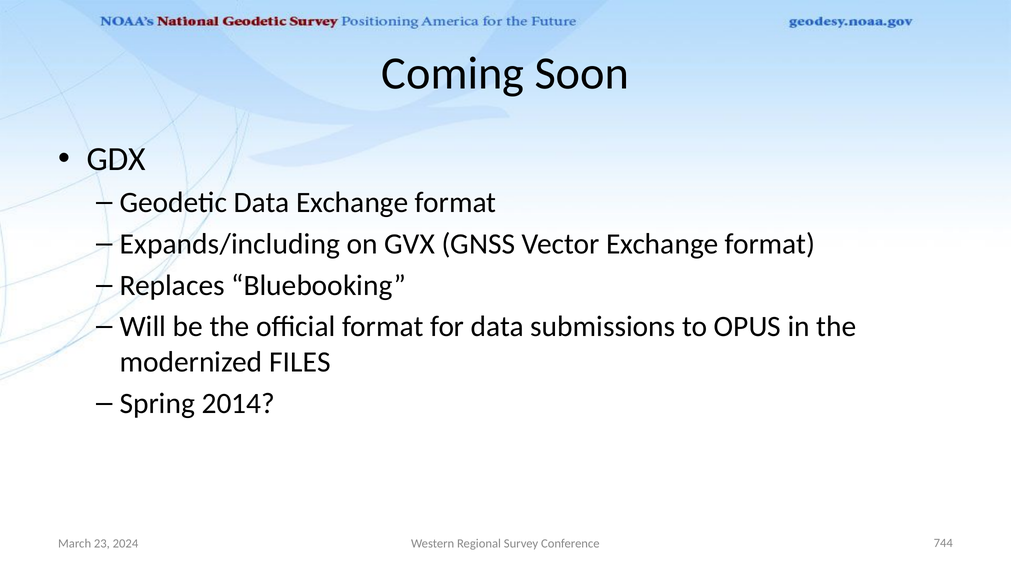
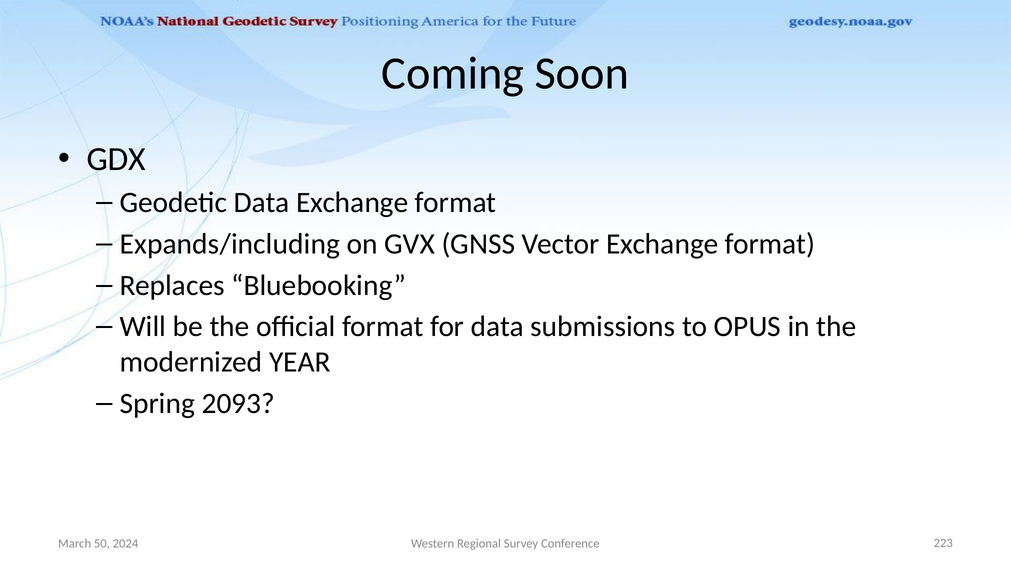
FILES: FILES -> YEAR (300, 362)
2014: 2014 -> 2093 (238, 403)
23: 23 -> 50 (102, 543)
744: 744 -> 223 (943, 543)
